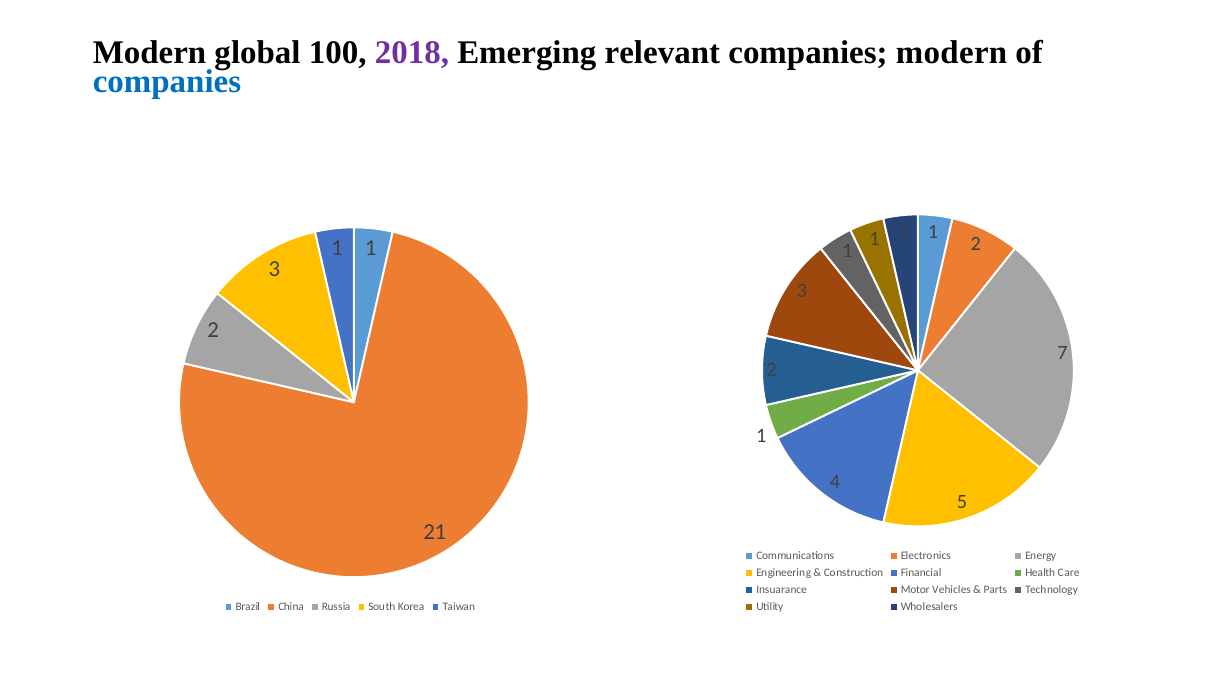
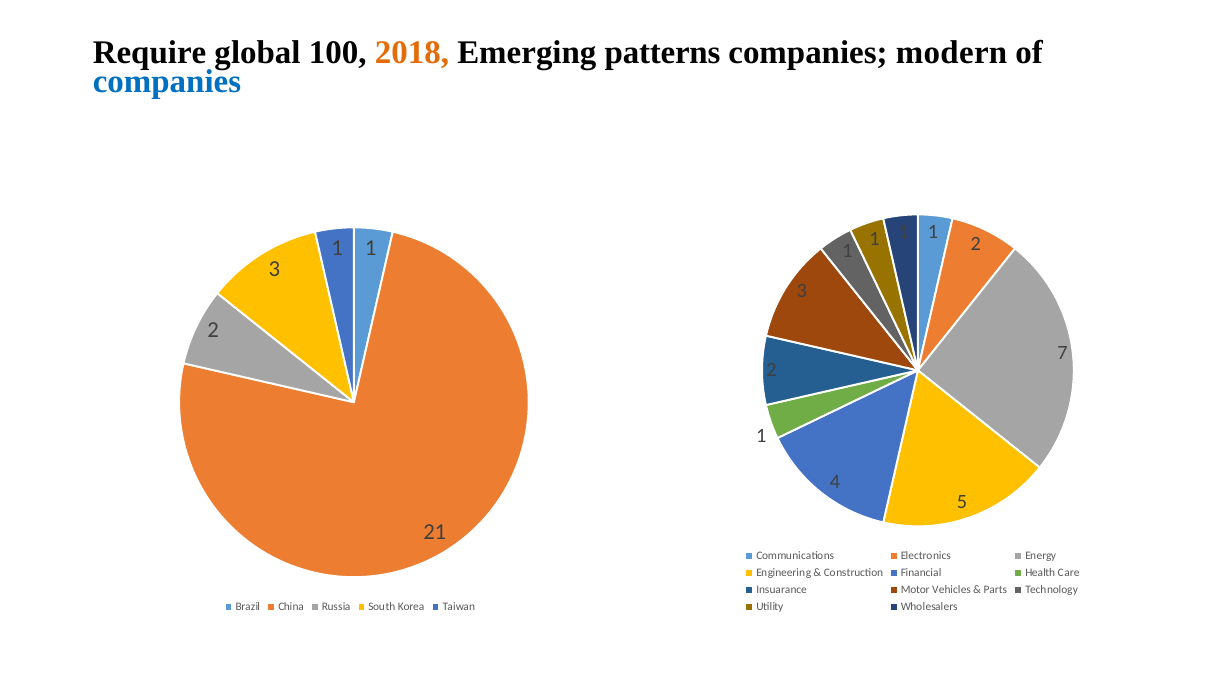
Modern: Modern -> Require (150, 53)
2018 colour: purple -> orange (412, 53)
relevant: relevant -> patterns (663, 53)
